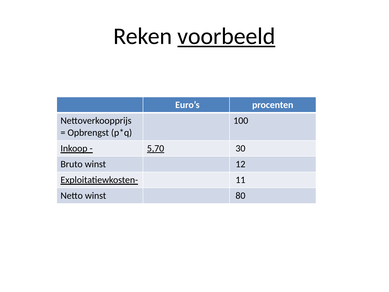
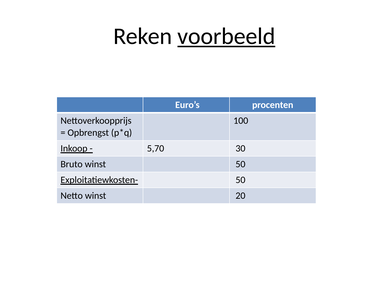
5,70 underline: present -> none (156, 148)
winst 12: 12 -> 50 (240, 164)
Exploitatiewkosten- 11: 11 -> 50 (240, 180)
80: 80 -> 20 (240, 196)
